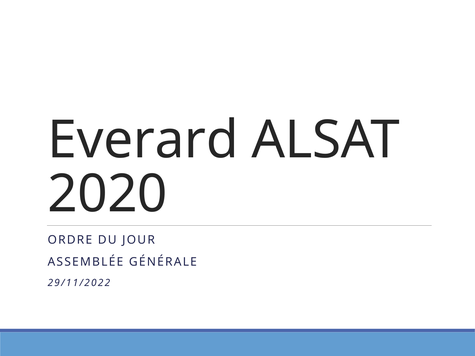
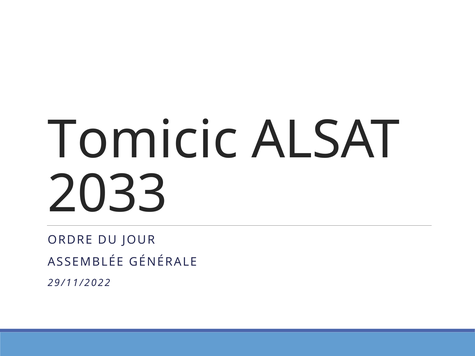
Everard: Everard -> Tomicic (143, 140)
2020: 2020 -> 2033 (107, 194)
